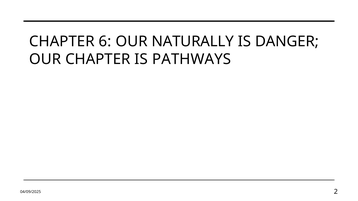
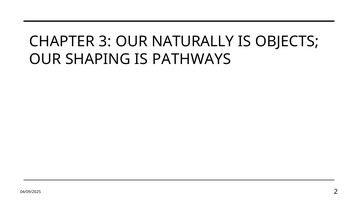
6: 6 -> 3 (105, 42)
DANGER: DANGER -> OBJECTS (287, 42)
OUR CHAPTER: CHAPTER -> SHAPING (98, 59)
